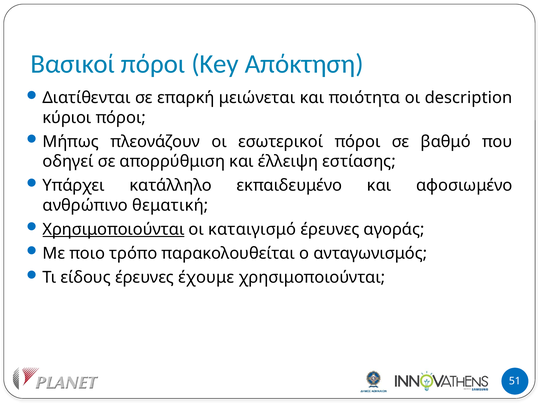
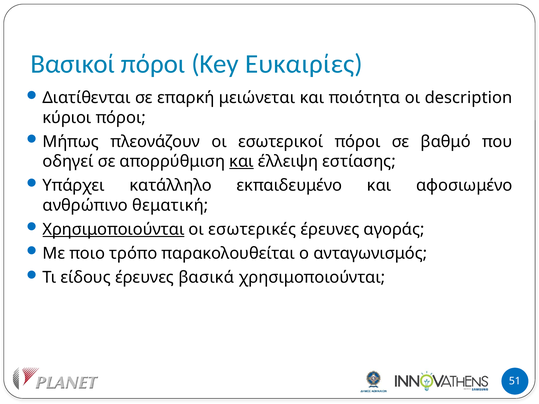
Απόκτηση: Απόκτηση -> Ευκαιρίες (304, 64)
και underline: none -> present (241, 162)
καταιγισμό: καταιγισμό -> εσωτερικές (252, 229)
έχουμε: έχουμε -> βασικά (206, 278)
